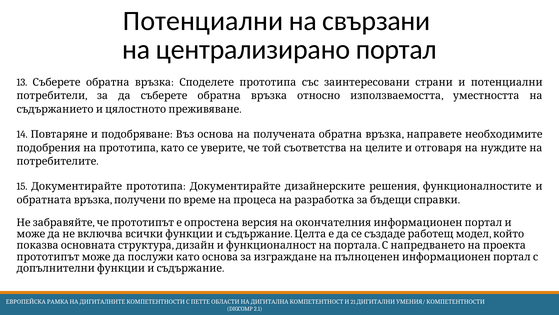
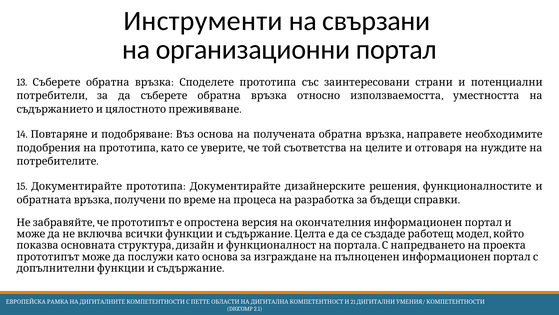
Потенциални: Потенциални -> Инструменти (203, 21)
централизирано: централизирано -> организационни (253, 49)
